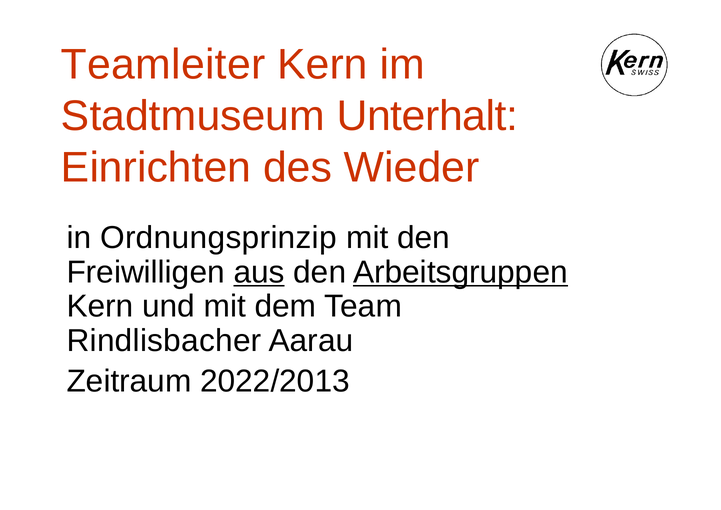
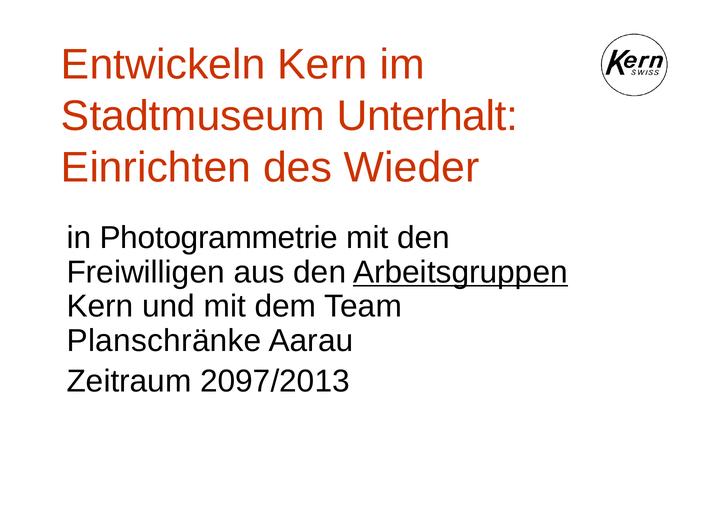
Teamleiter: Teamleiter -> Entwickeln (163, 65)
Ordnungsprinzip: Ordnungsprinzip -> Photogrammetrie (219, 238)
aus underline: present -> none (259, 272)
Rindlisbacher: Rindlisbacher -> Planschränke (164, 340)
2022/2013: 2022/2013 -> 2097/2013 (275, 381)
